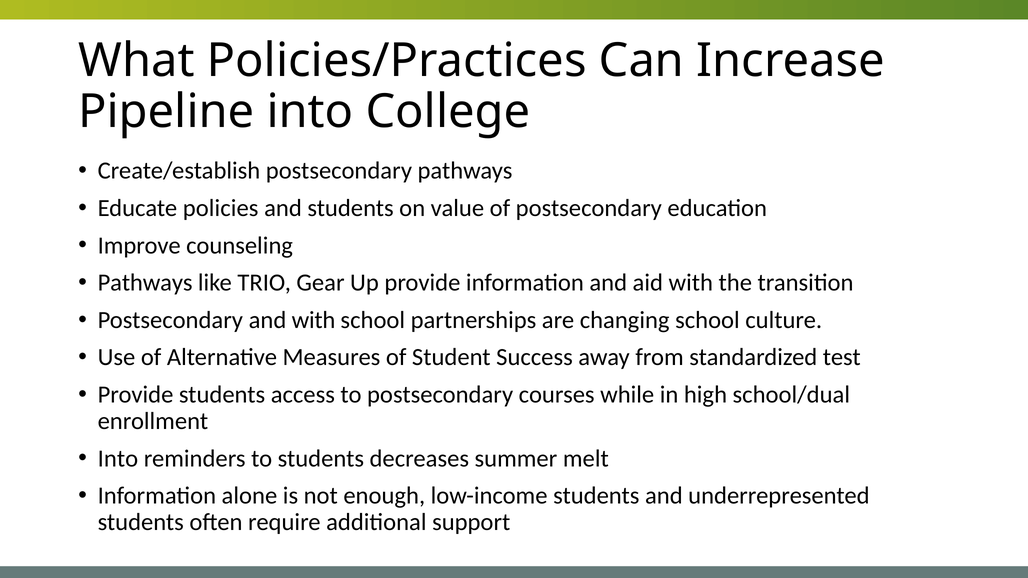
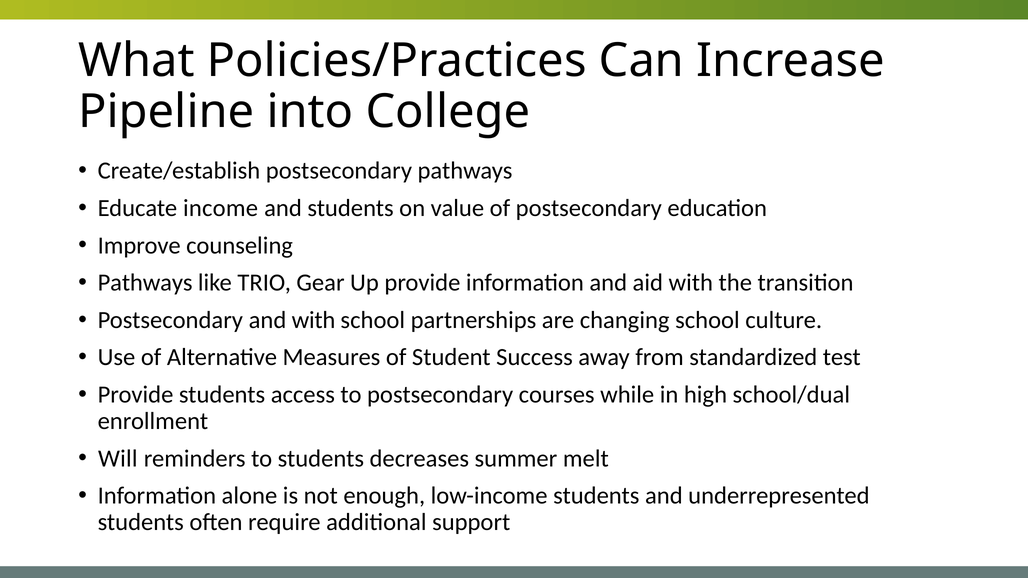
policies: policies -> income (221, 208)
Into: Into -> Will (118, 459)
